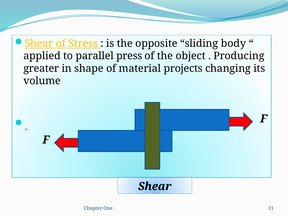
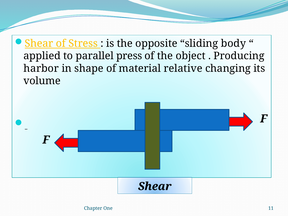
greater: greater -> harbor (41, 68)
projects: projects -> relative (183, 68)
